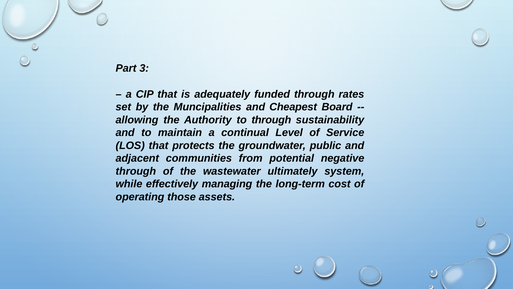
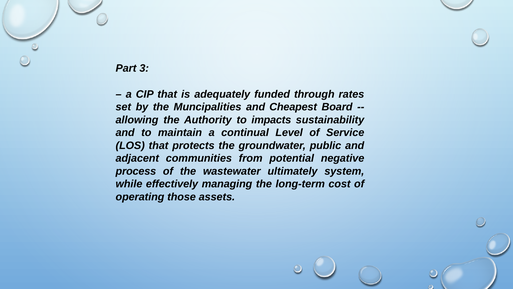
to through: through -> impacts (271, 120)
through: through -> process (136, 171)
